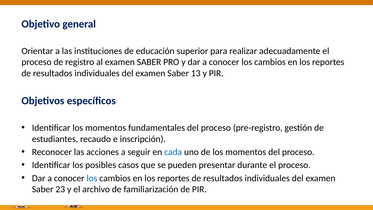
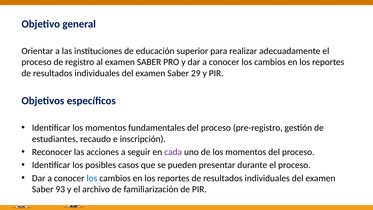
13: 13 -> 29 (196, 73)
cada colour: blue -> purple (173, 152)
23: 23 -> 93 (60, 189)
